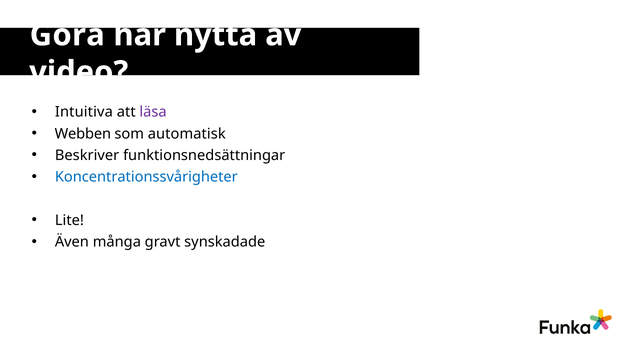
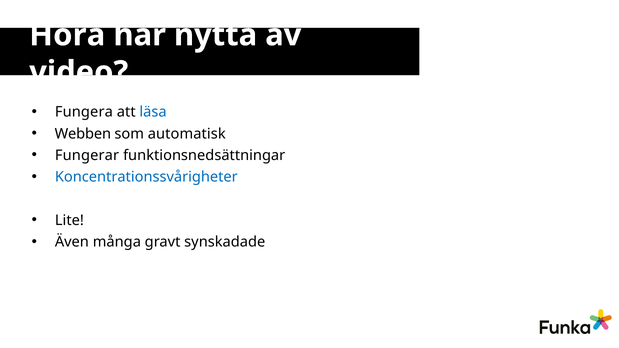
Göra: Göra -> Höra (67, 35)
Intuitiva: Intuitiva -> Fungera (84, 112)
läsa colour: purple -> blue (153, 112)
Beskriver: Beskriver -> Fungerar (87, 155)
